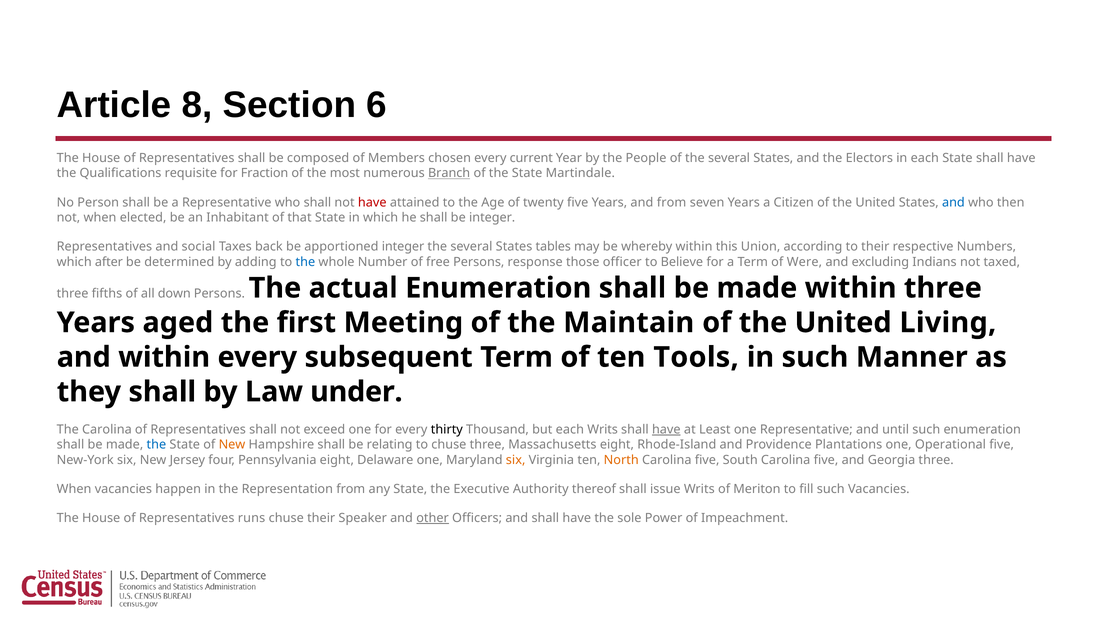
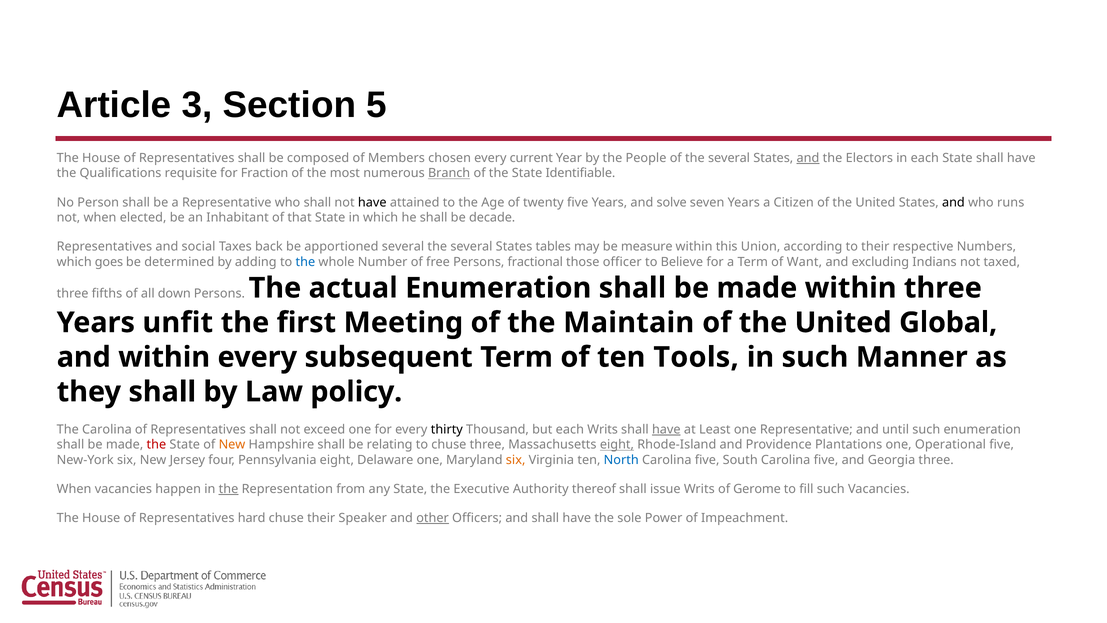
8: 8 -> 3 (197, 105)
6: 6 -> 5 (377, 105)
and underline: none -> present (808, 158)
Martindale: Martindale -> Identifiable (580, 173)
have colour: red -> black (372, 202)
and from: from -> solve (672, 202)
and colour: blue -> black (953, 202)
then: then -> runs (1011, 202)
be integer: integer -> decade (492, 217)
apportioned integer: integer -> several (403, 247)
whereby: whereby -> measure (647, 247)
after: after -> goes (109, 262)
response: response -> fractional (535, 262)
Were: Were -> Want (804, 262)
aged: aged -> unfit (178, 322)
Living: Living -> Global (948, 322)
under: under -> policy (356, 392)
the colour: blue -> red (156, 444)
eight underline: none -> present (617, 444)
North colour: orange -> blue (621, 460)
the underline: none -> present (229, 489)
Meriton: Meriton -> Gerome (757, 489)
runs: runs -> hard (252, 518)
